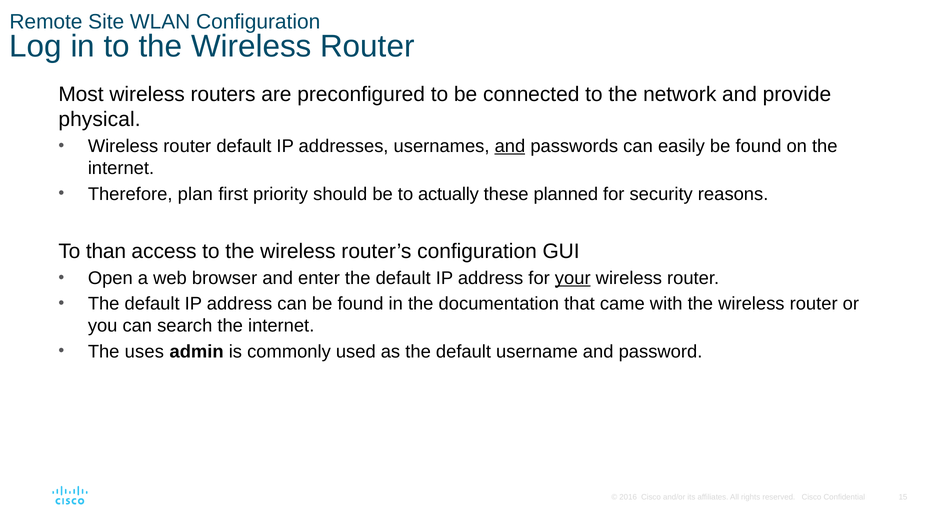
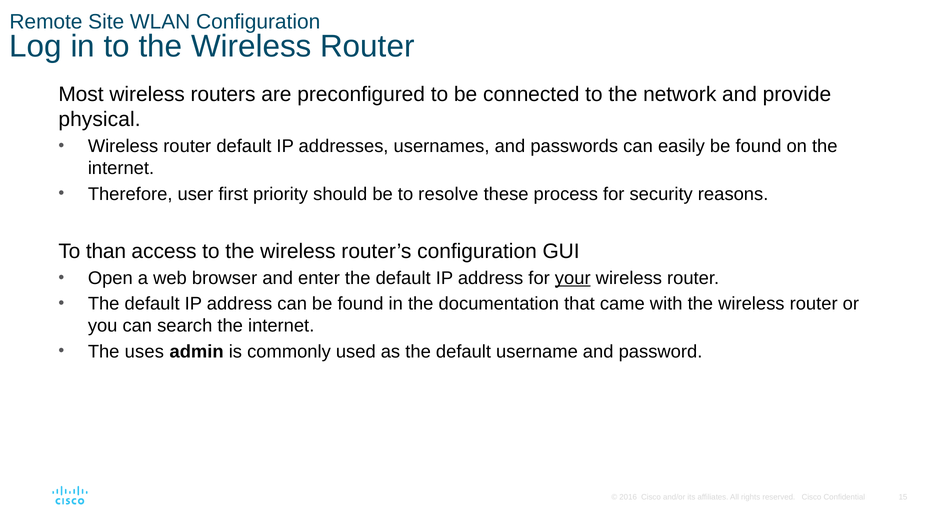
and underline: present -> none (510, 146)
plan: plan -> user (195, 194)
actually: actually -> resolve (448, 194)
planned: planned -> process (566, 194)
